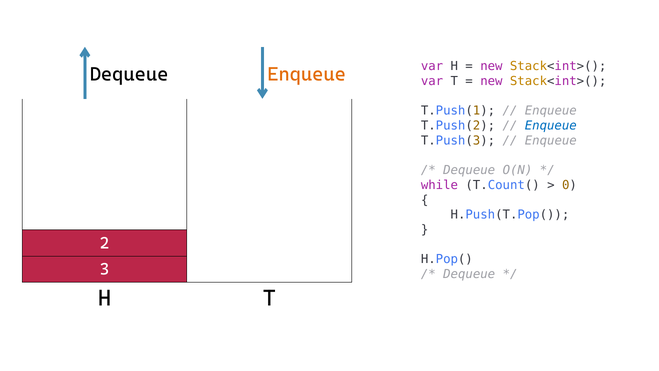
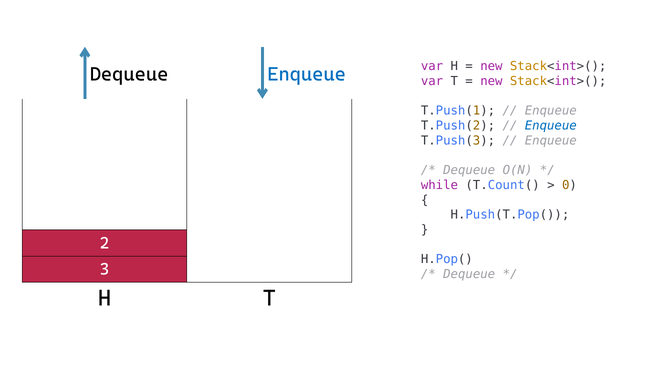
Enqueue colour: orange -> blue (307, 74)
